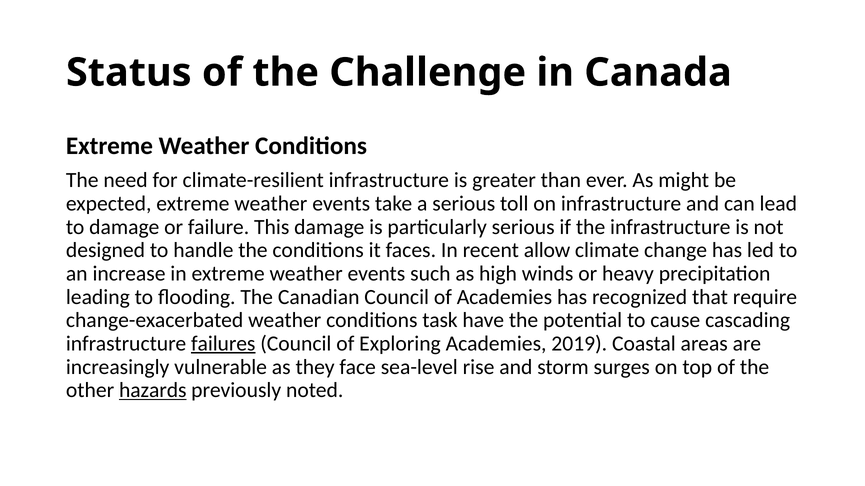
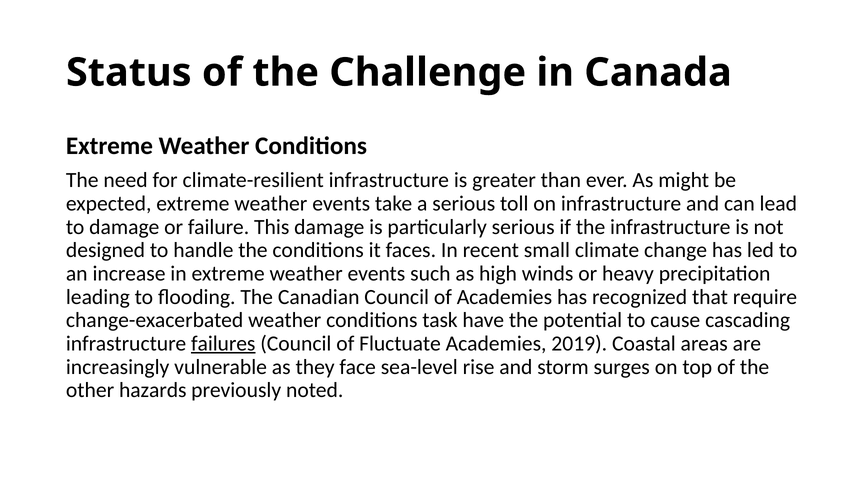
allow: allow -> small (547, 251)
Exploring: Exploring -> Fluctuate (400, 344)
hazards underline: present -> none (153, 391)
